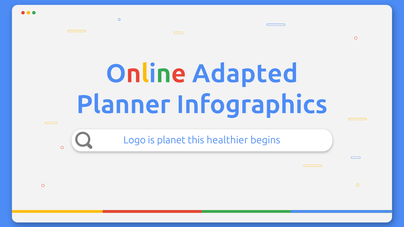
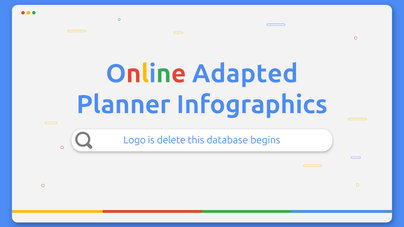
planet: planet -> delete (171, 140)
healthier: healthier -> database (227, 140)
